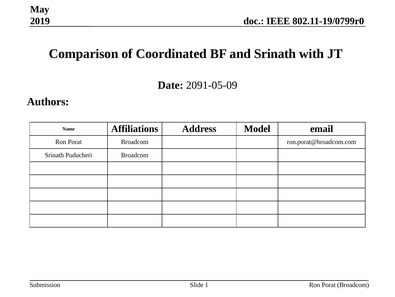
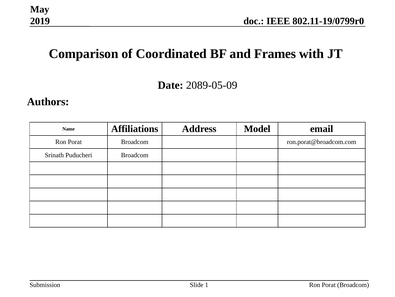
and Srinath: Srinath -> Frames (275, 54)
2091-05-09: 2091-05-09 -> 2089-05-09 (212, 85)
